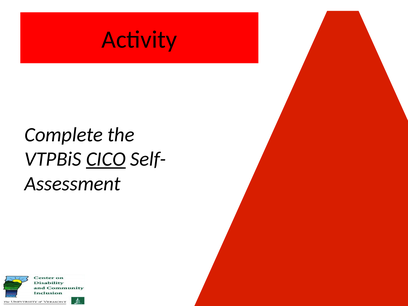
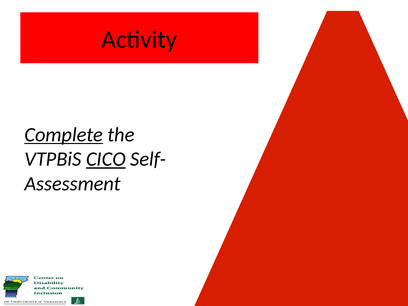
Complete underline: none -> present (64, 135)
